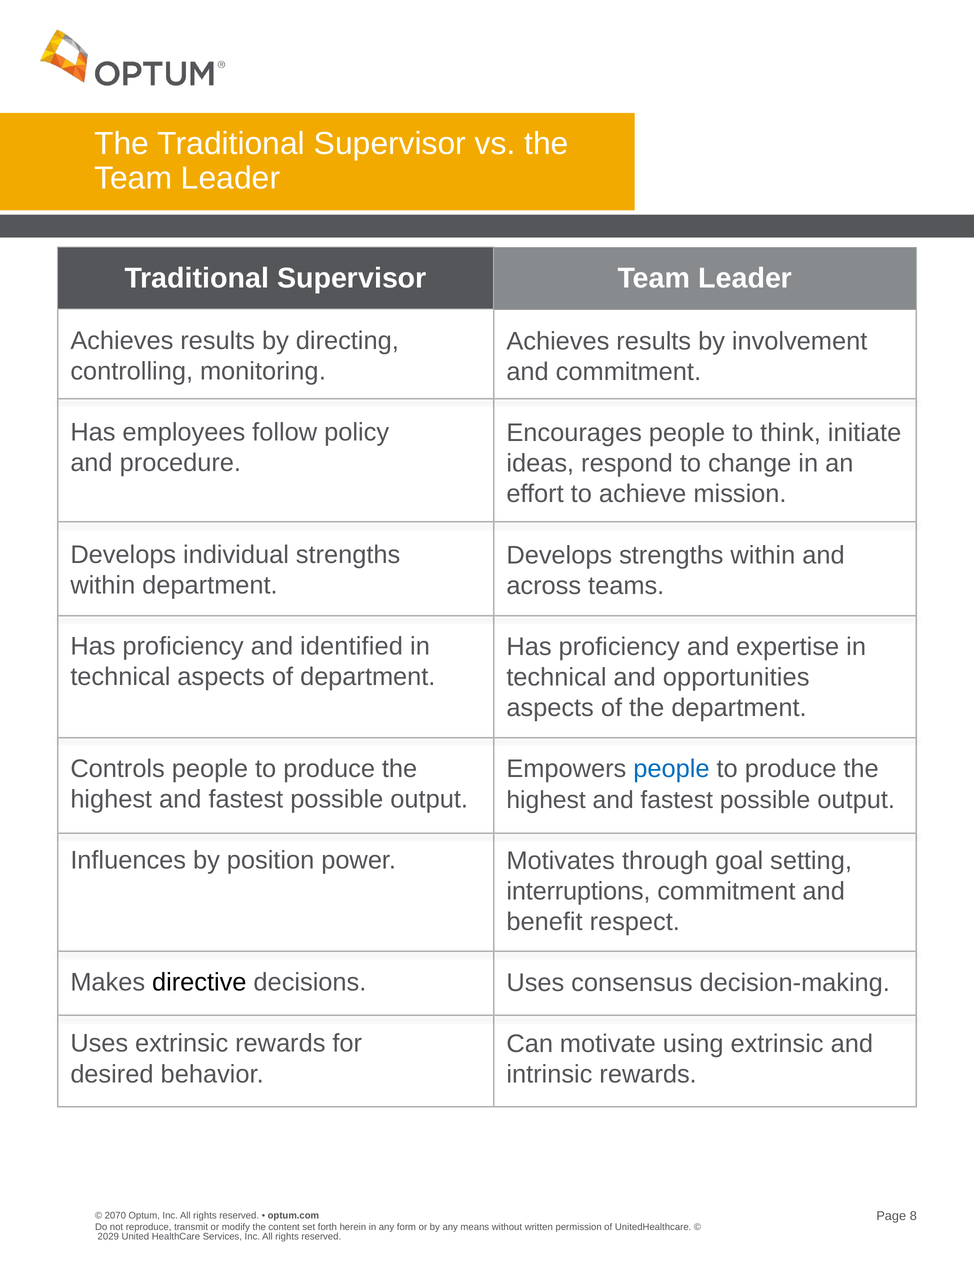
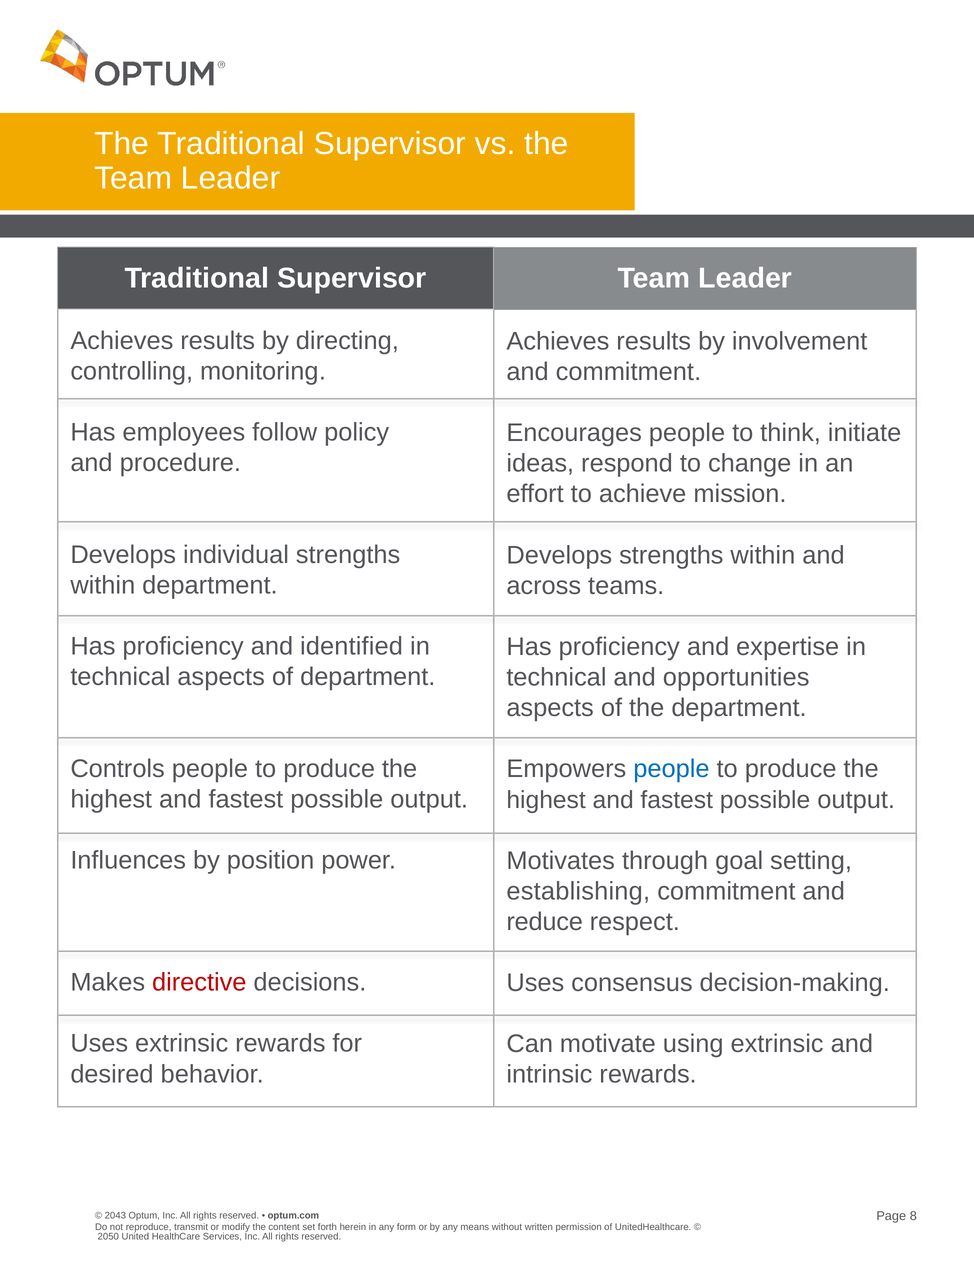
interruptions: interruptions -> establishing (578, 891)
benefit: benefit -> reduce (545, 921)
directive colour: black -> red (199, 982)
2070: 2070 -> 2043 (115, 1215)
2029: 2029 -> 2050 (108, 1236)
